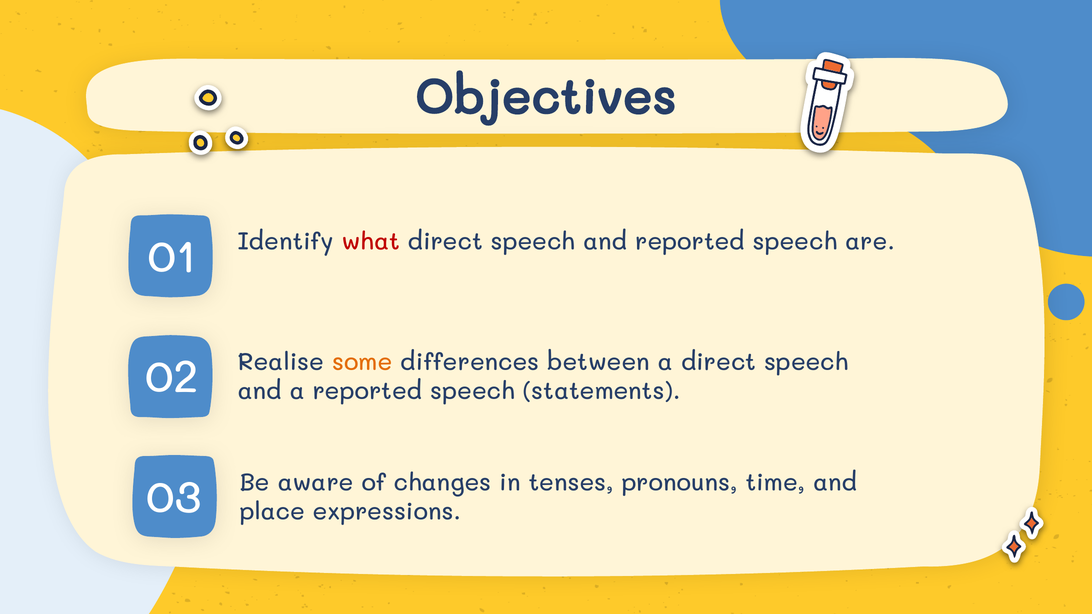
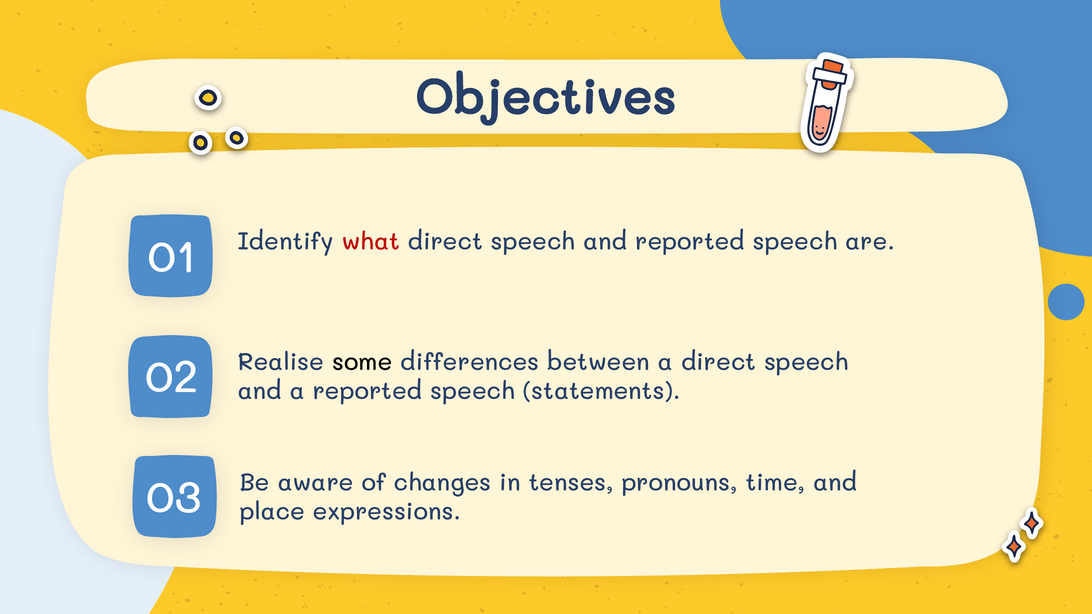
some colour: orange -> black (362, 362)
